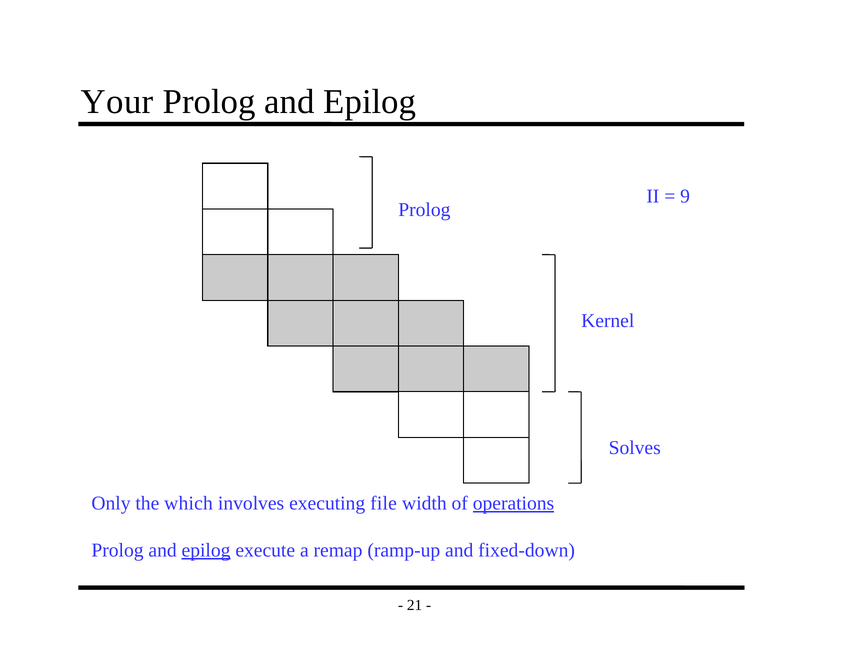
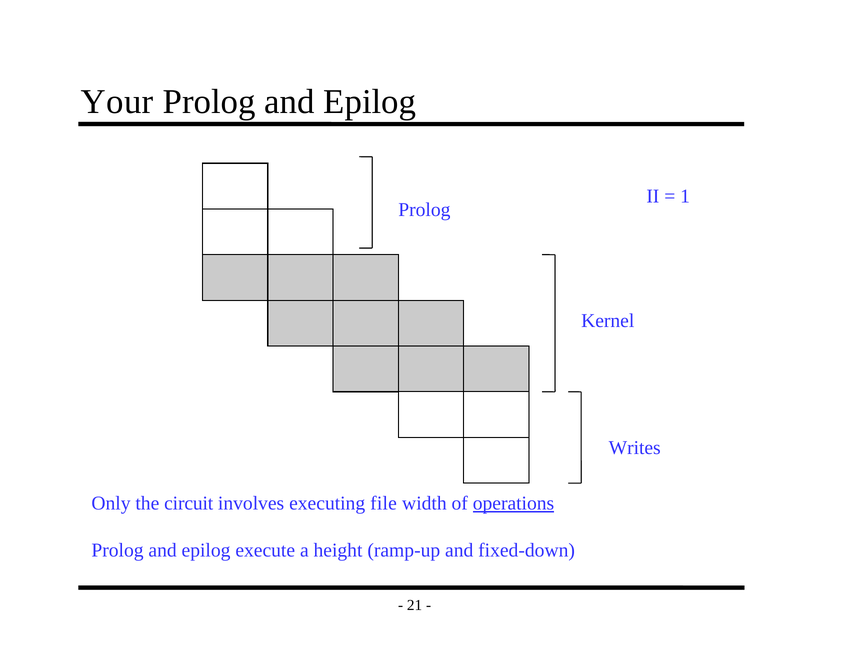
9: 9 -> 1 (685, 197)
Solves: Solves -> Writes (635, 448)
which: which -> circuit (189, 503)
epilog underline: present -> none (206, 550)
remap: remap -> height (338, 550)
